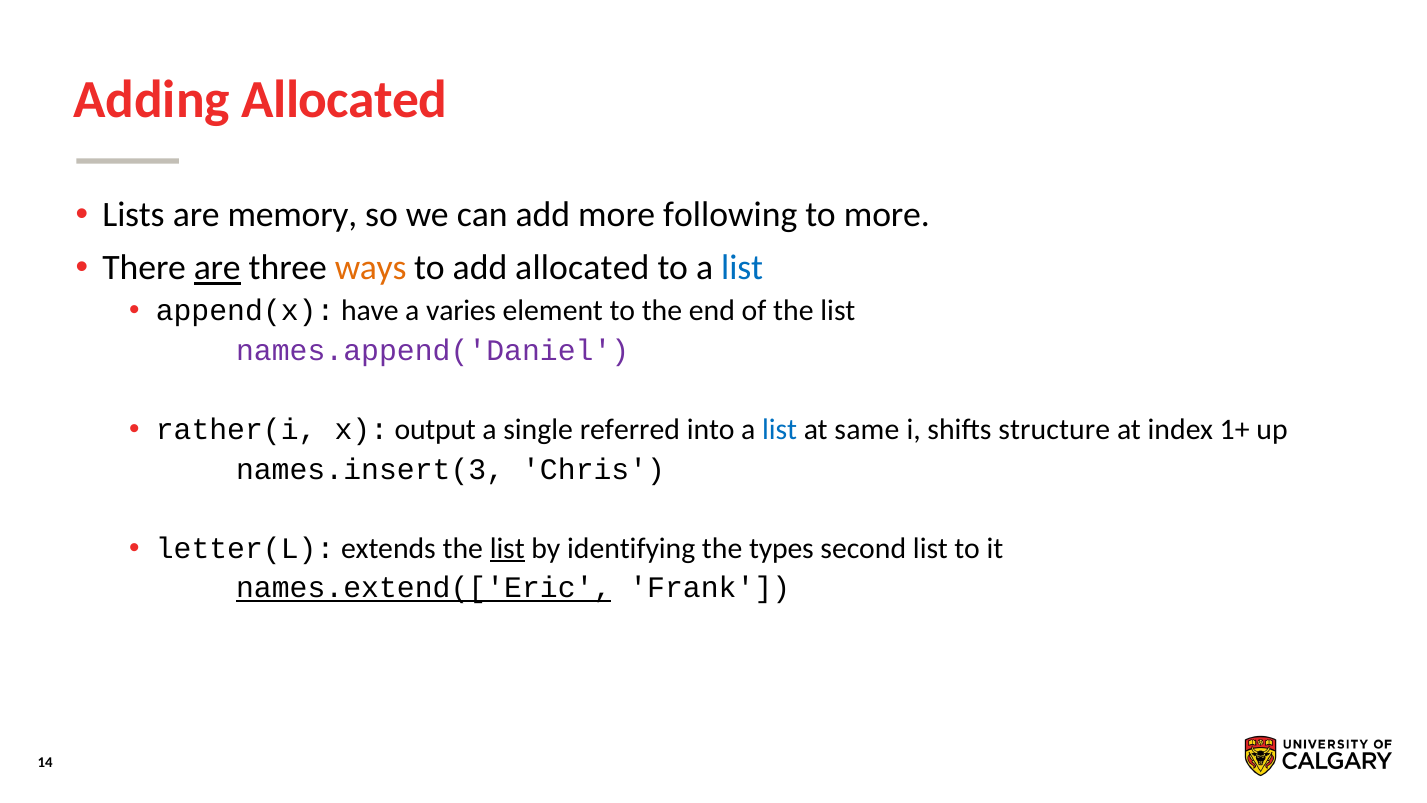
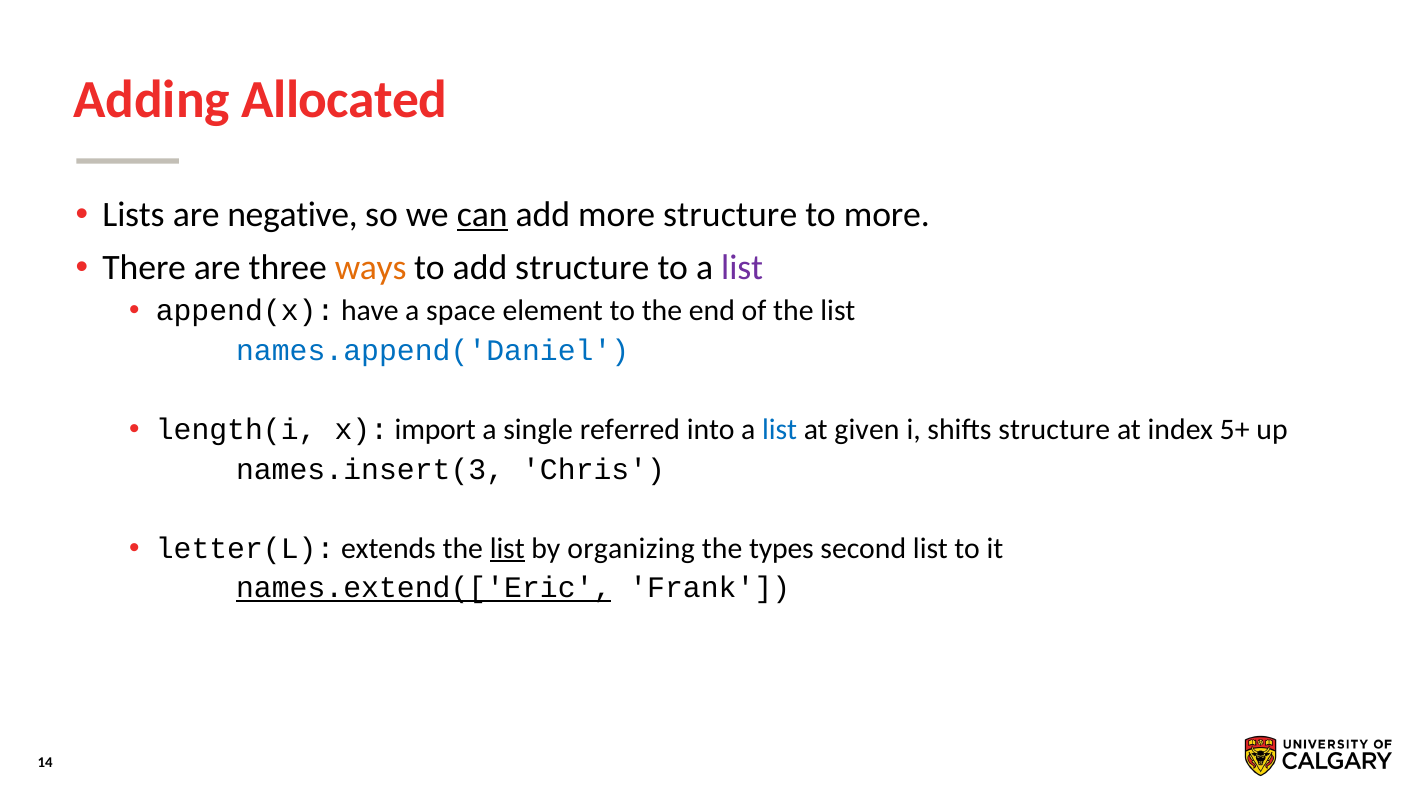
memory: memory -> negative (293, 215)
can underline: none -> present (482, 215)
more following: following -> structure (730, 215)
are underline: present -> none (217, 268)
add allocated: allocated -> structure (582, 268)
list colour: blue -> purple (742, 268)
varies: varies -> space (461, 311)
names.append('Daniel colour: purple -> blue (433, 350)
rather(i: rather(i -> length(i (236, 430)
output: output -> import (435, 430)
same: same -> given (867, 430)
1+: 1+ -> 5+ (1235, 430)
identifying: identifying -> organizing (631, 548)
